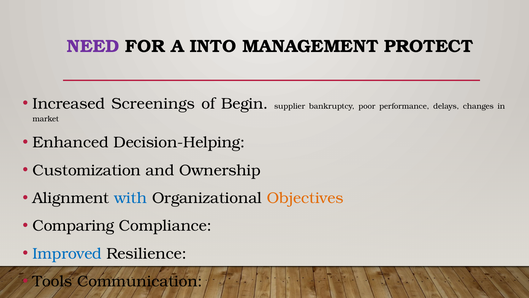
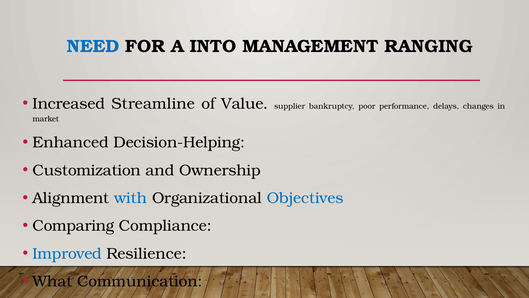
NEED colour: purple -> blue (93, 46)
PROTECT: PROTECT -> RANGING (428, 46)
Screenings: Screenings -> Streamline (153, 103)
Begin: Begin -> Value (245, 103)
Objectives colour: orange -> blue (305, 198)
Tools: Tools -> What (52, 281)
